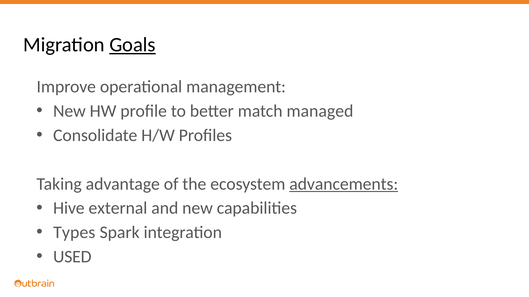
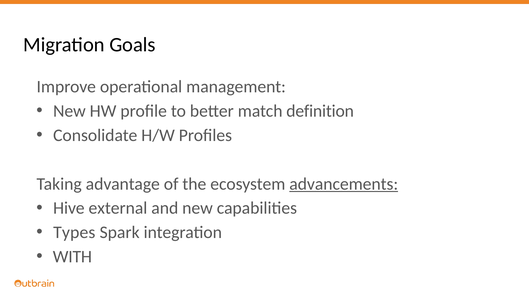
Goals underline: present -> none (132, 45)
managed: managed -> definition (320, 111)
USED: USED -> WITH (72, 257)
